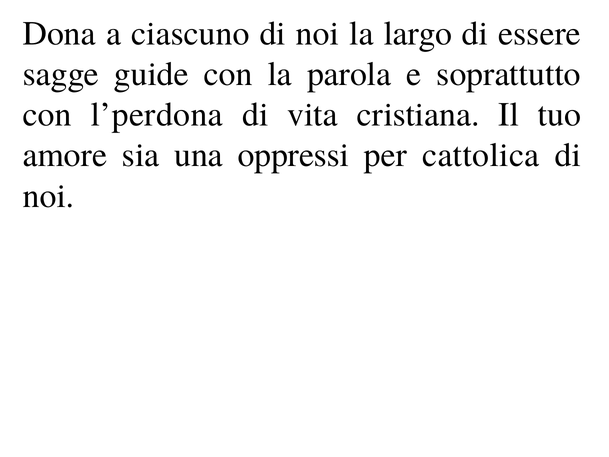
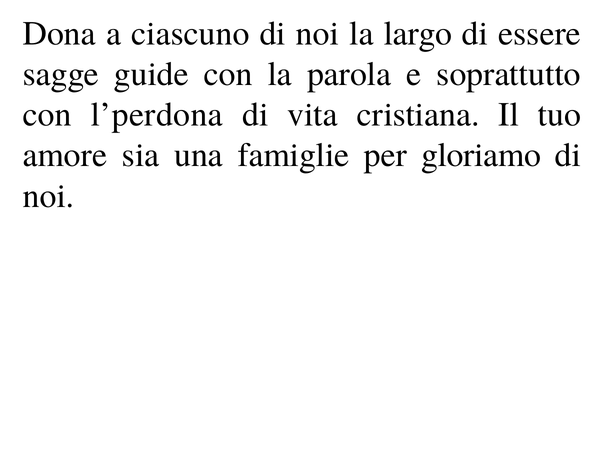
oppressi: oppressi -> famiglie (294, 155)
cattolica: cattolica -> gloriamo (481, 155)
